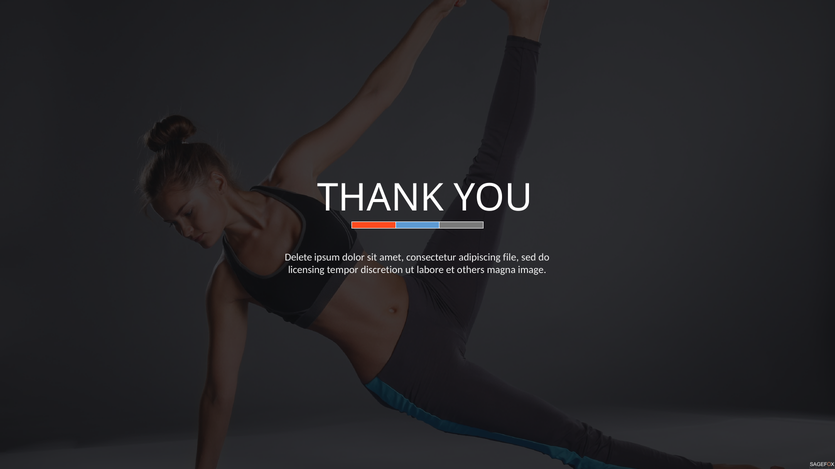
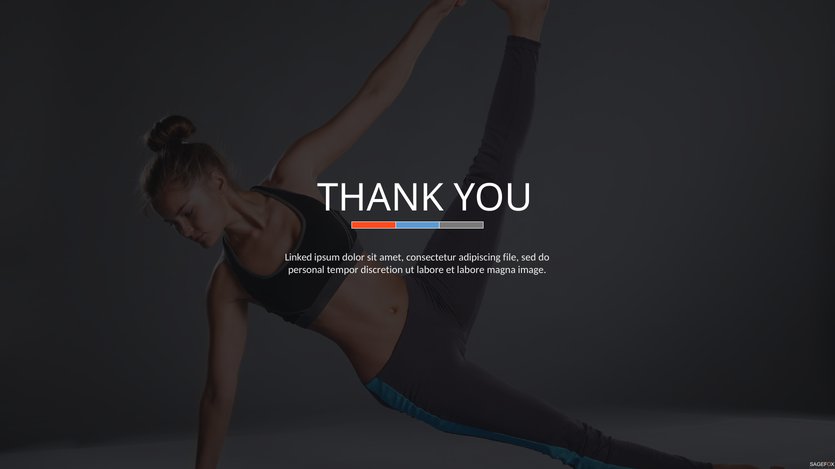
Delete: Delete -> Linked (299, 258)
licensing: licensing -> personal (306, 270)
et others: others -> labore (471, 270)
